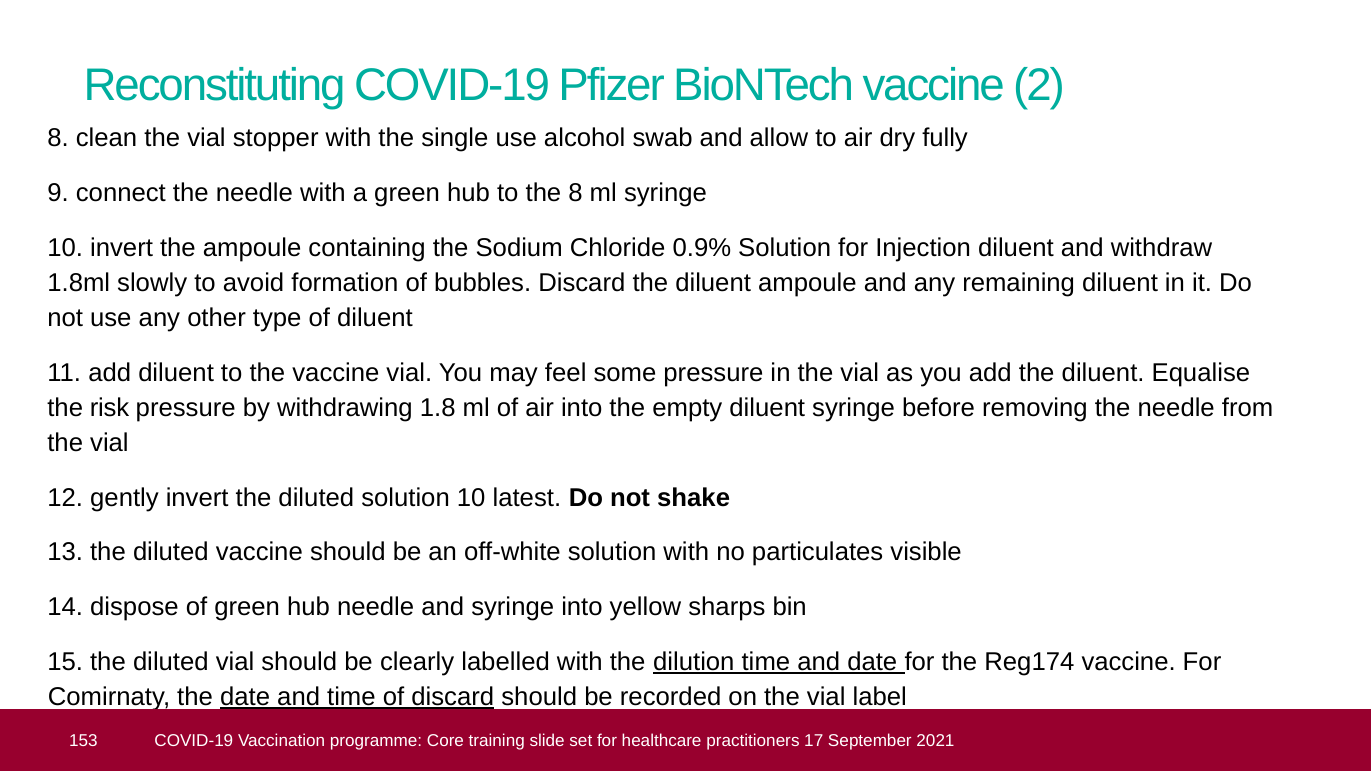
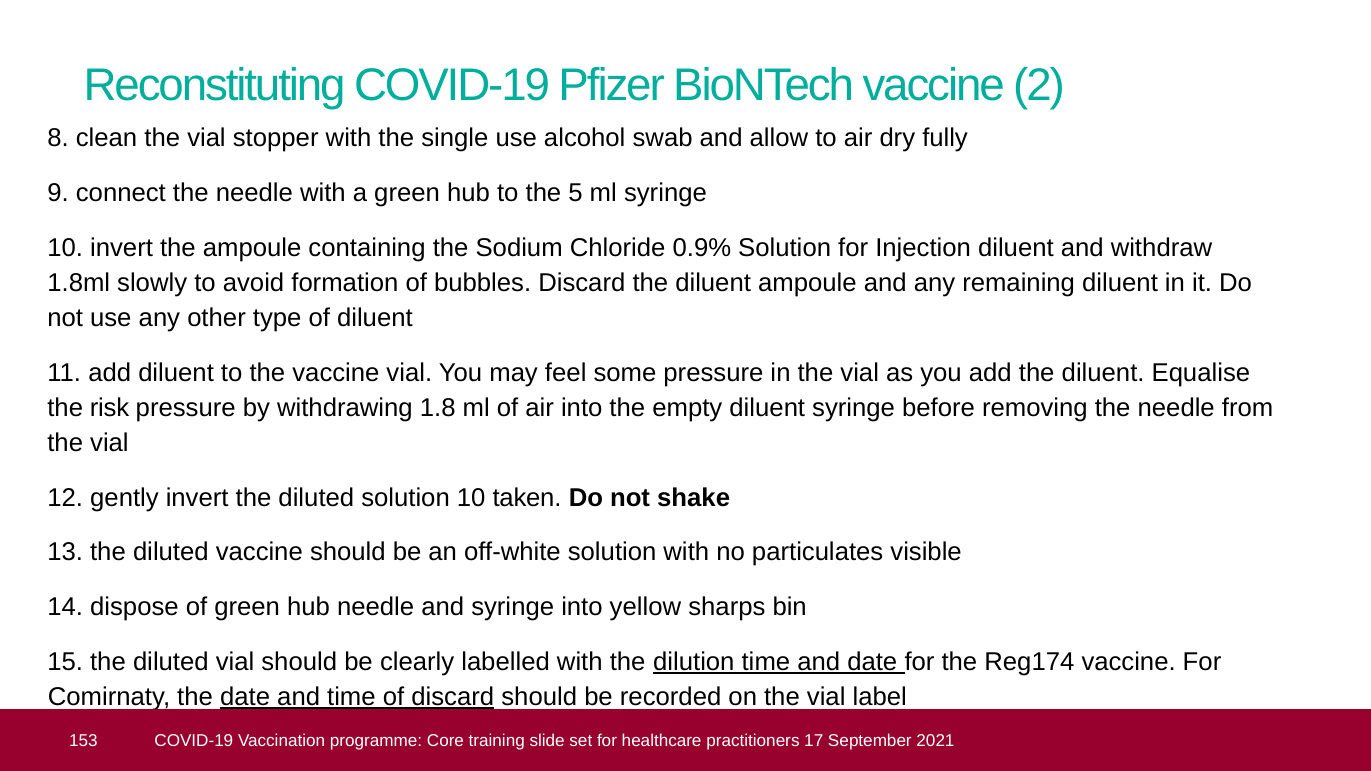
the 8: 8 -> 5 (576, 193)
latest: latest -> taken (527, 498)
